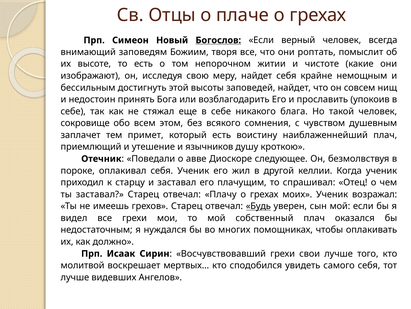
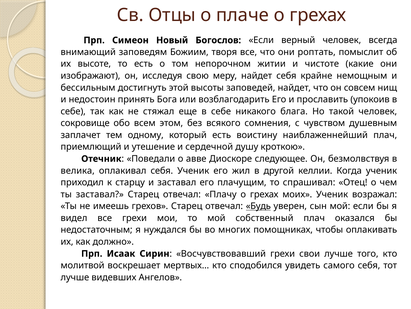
Богослов underline: present -> none (218, 40)
примет: примет -> одному (146, 135)
язычников: язычников -> сердечной (209, 147)
пороке: пороке -> велика (78, 170)
